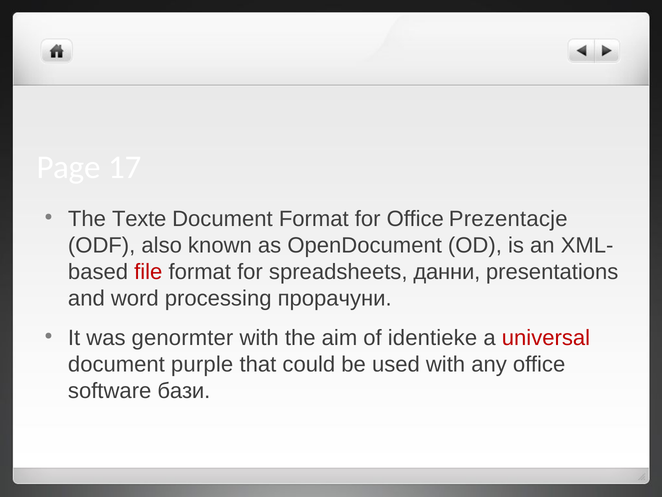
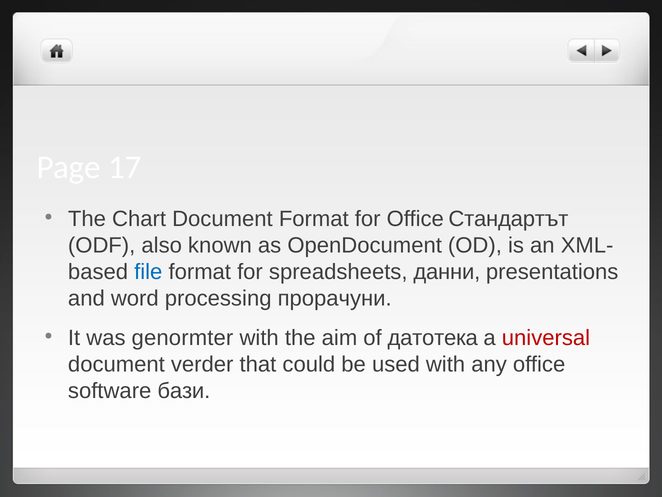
Texte: Texte -> Chart (139, 219)
Prezentacje: Prezentacje -> Стандартът (508, 219)
file colour: red -> blue (148, 272)
identieke: identieke -> датотека (433, 338)
purple: purple -> verder (202, 364)
